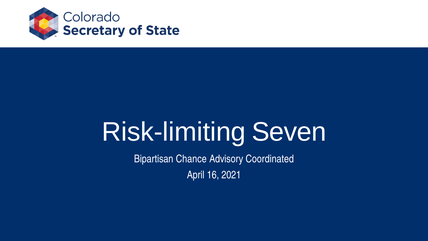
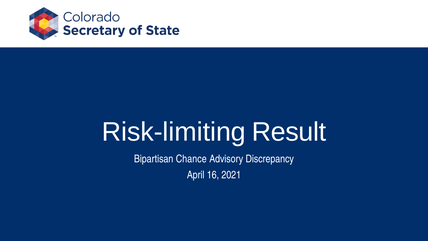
Seven: Seven -> Result (289, 132)
Coordinated: Coordinated -> Discrepancy (270, 159)
